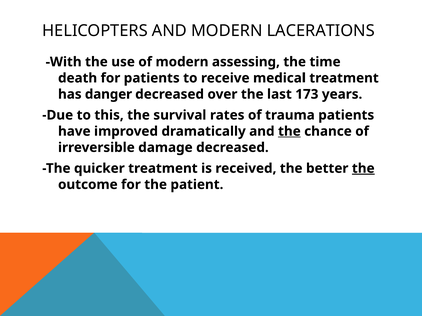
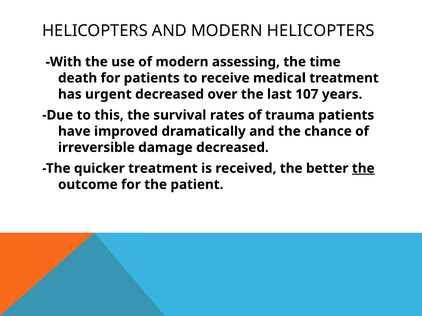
MODERN LACERATIONS: LACERATIONS -> HELICOPTERS (321, 31)
danger: danger -> urgent (108, 94)
173: 173 -> 107 (307, 94)
the underline: present -> none (289, 132)
